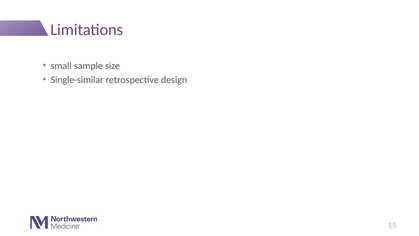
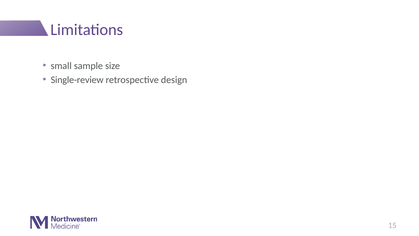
Single-similar: Single-similar -> Single-review (77, 80)
